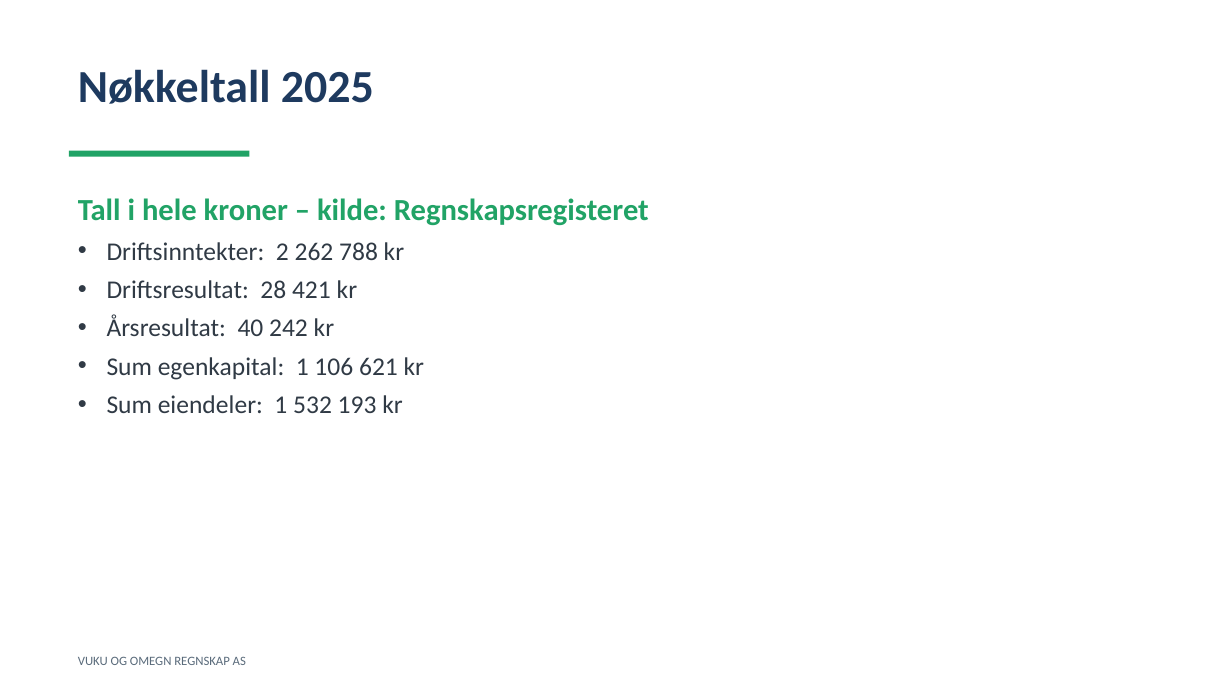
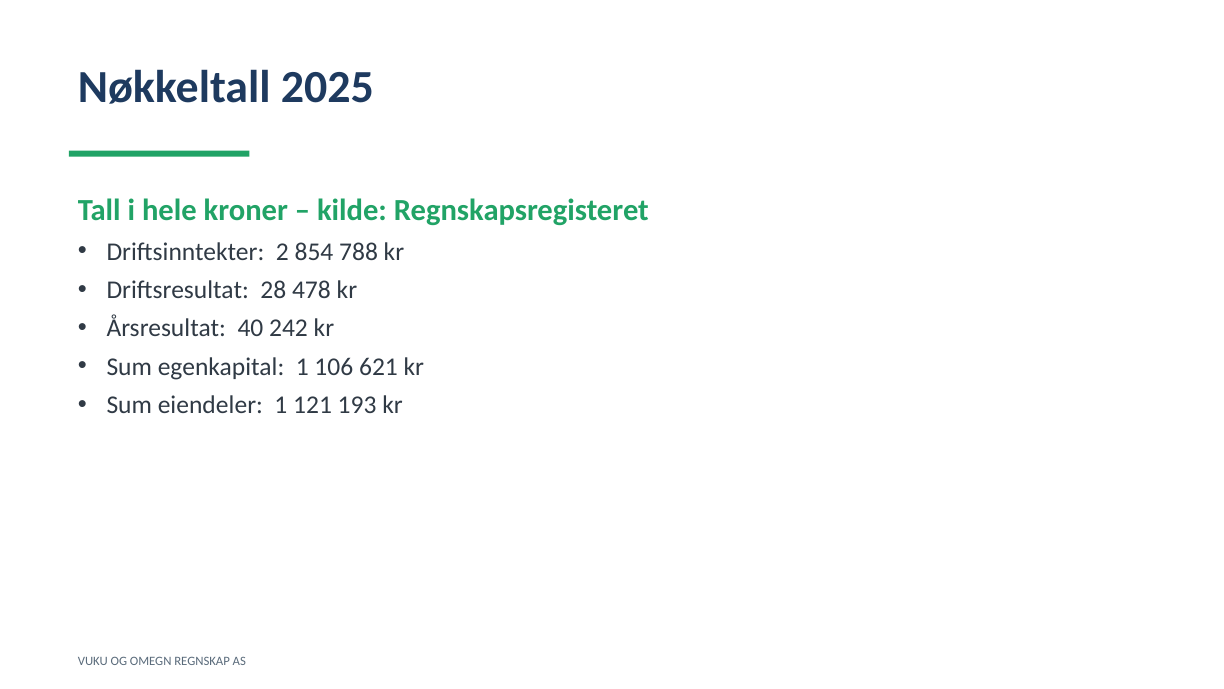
262: 262 -> 854 (314, 252)
421: 421 -> 478 (311, 290)
532: 532 -> 121 (313, 405)
